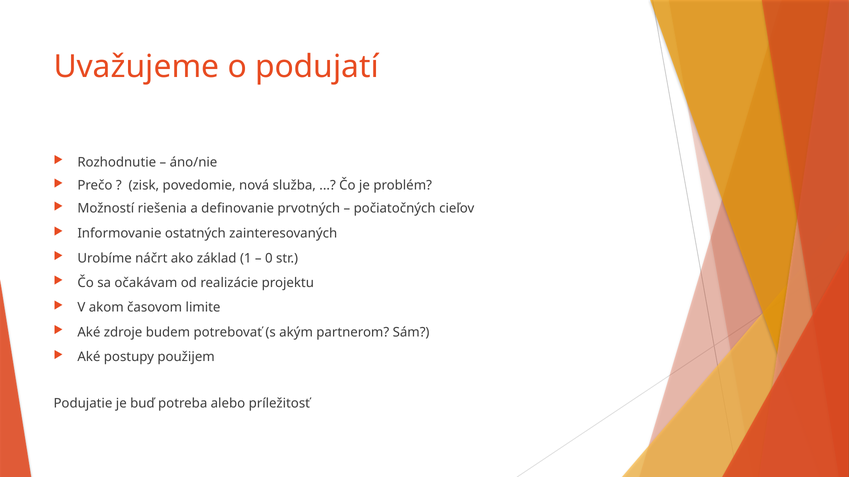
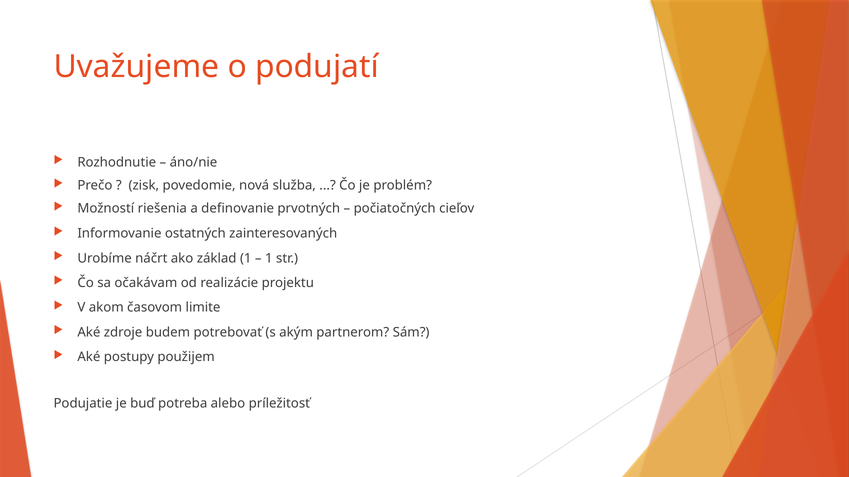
0: 0 -> 1 (269, 258)
